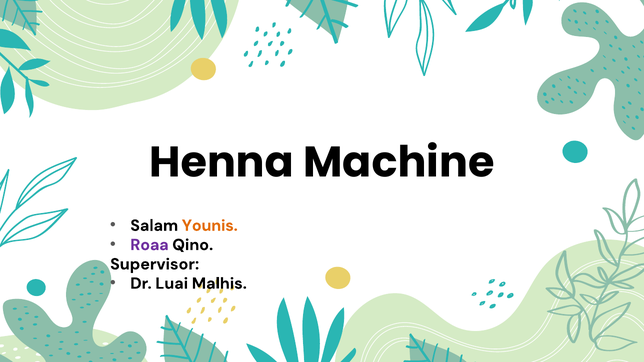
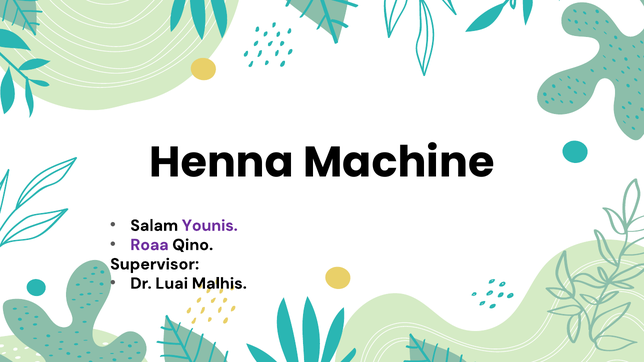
Younis colour: orange -> purple (210, 226)
